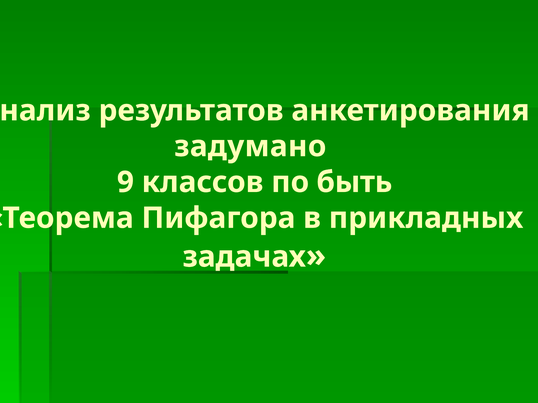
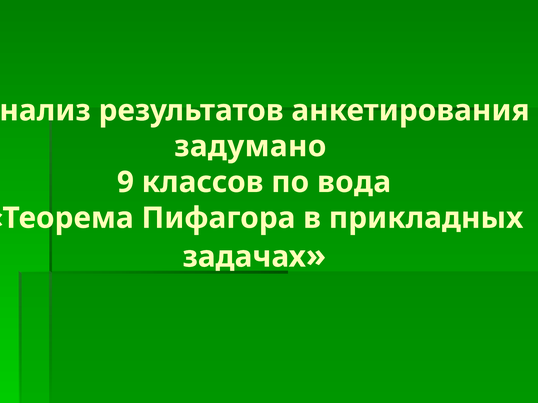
быть: быть -> вода (354, 182)
